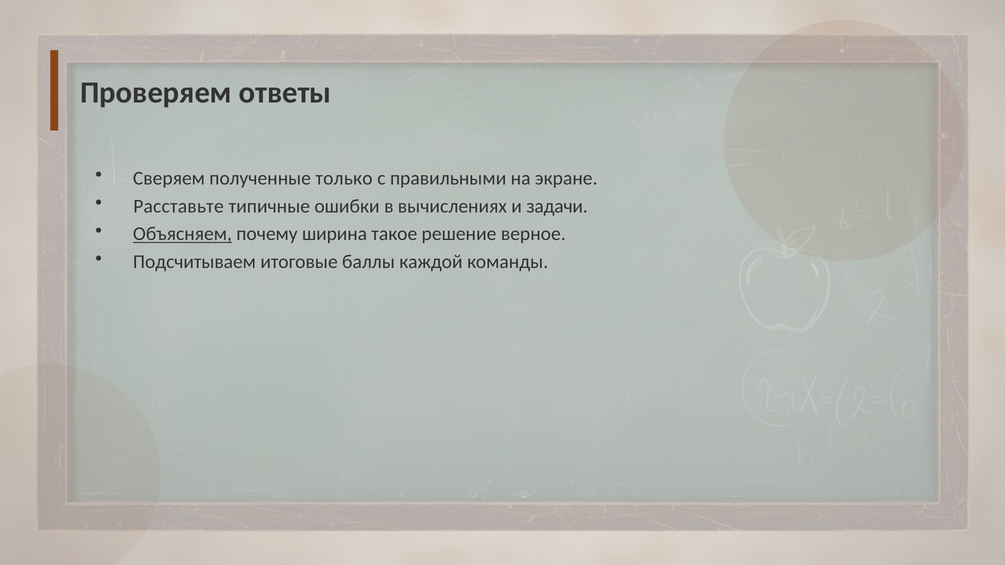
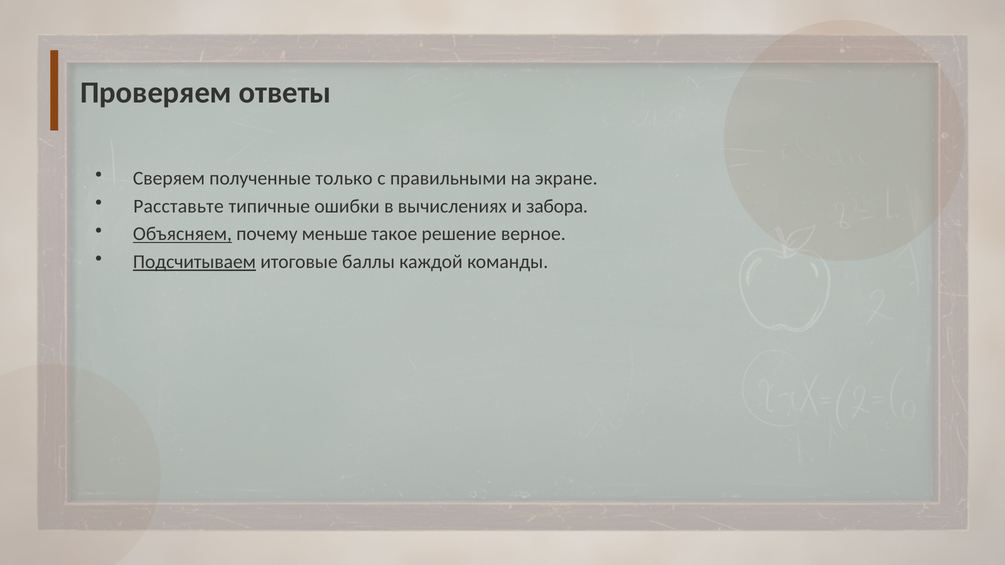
задачи: задачи -> забора (557, 206)
ширина: ширина -> меньше (335, 234)
Подсчитываем underline: none -> present (194, 262)
